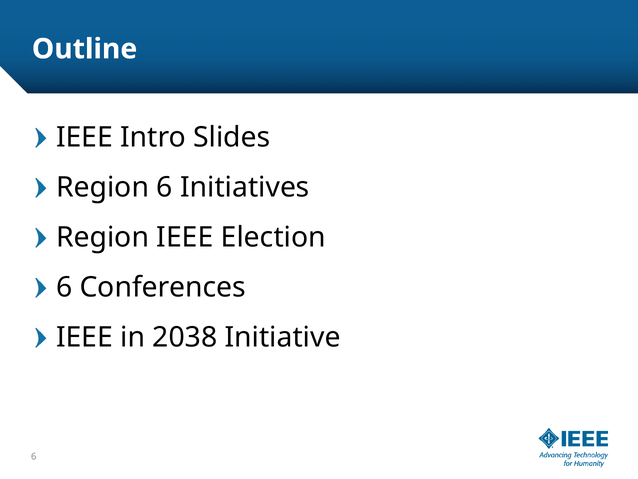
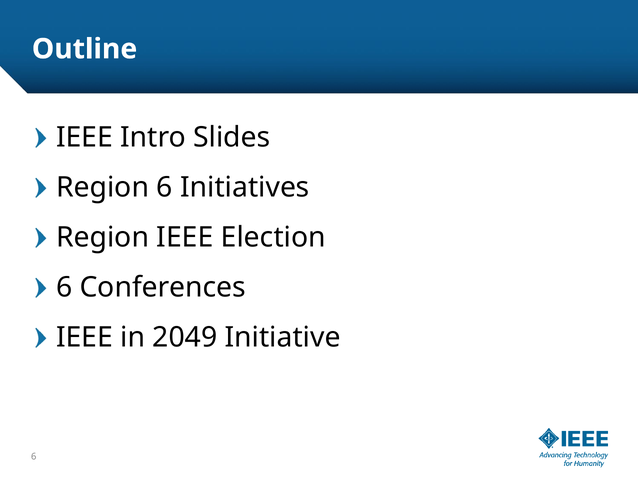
2038: 2038 -> 2049 (185, 337)
